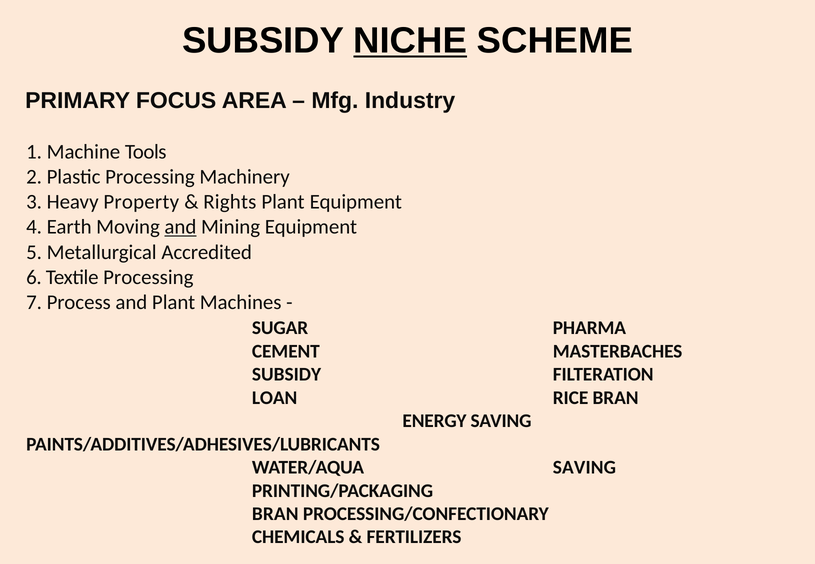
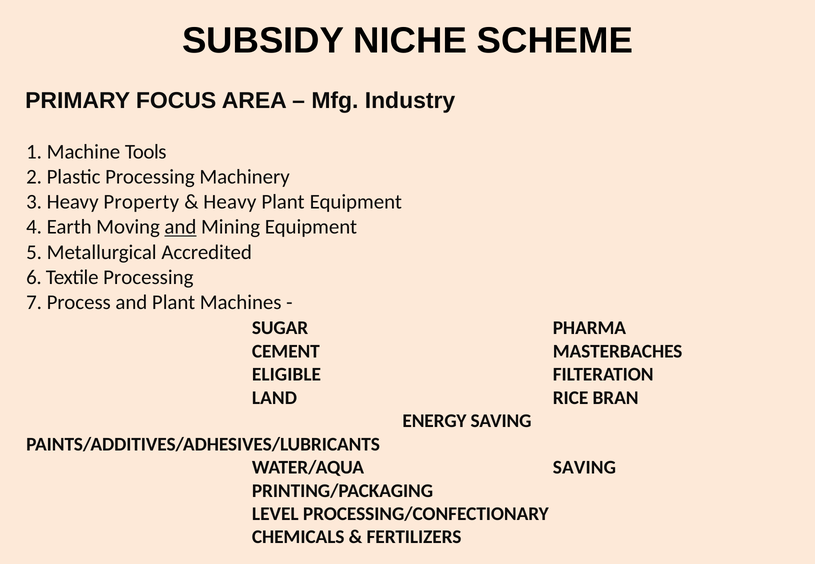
NICHE underline: present -> none (410, 41)
Rights: Rights -> Heavy (230, 202)
SUBSIDY: SUBSIDY -> ELIGIBLE (286, 375)
LOAN: LOAN -> LAND (274, 398)
BRAN: BRAN -> LEVEL (275, 514)
